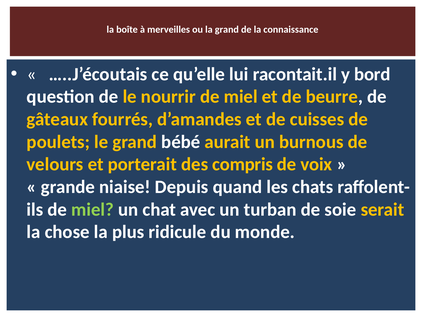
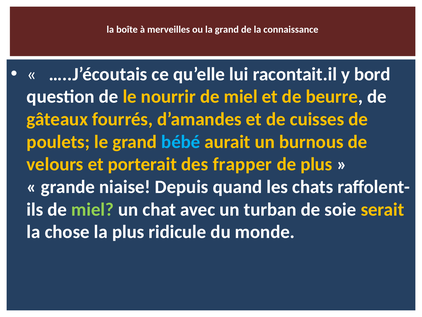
bébé colour: white -> light blue (181, 142)
compris: compris -> frapper (242, 164)
de voix: voix -> plus (316, 164)
